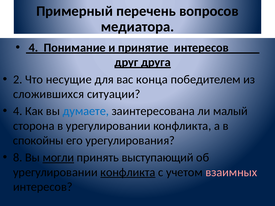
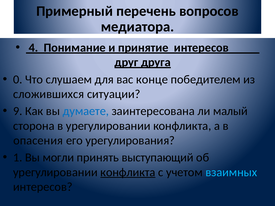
2: 2 -> 0 (18, 80)
несущие: несущие -> слушаем (69, 80)
конца: конца -> конце (152, 80)
4: 4 -> 9 (18, 111)
спокойны: спокойны -> опасения (38, 141)
8: 8 -> 1 (18, 158)
могли underline: present -> none (58, 158)
взаимных colour: pink -> light blue (231, 172)
